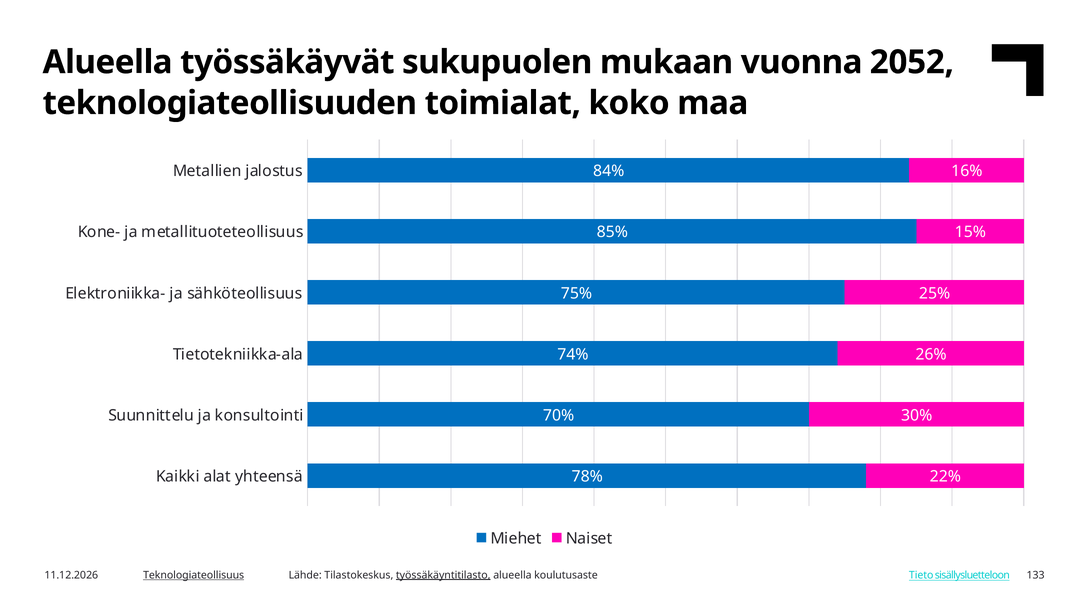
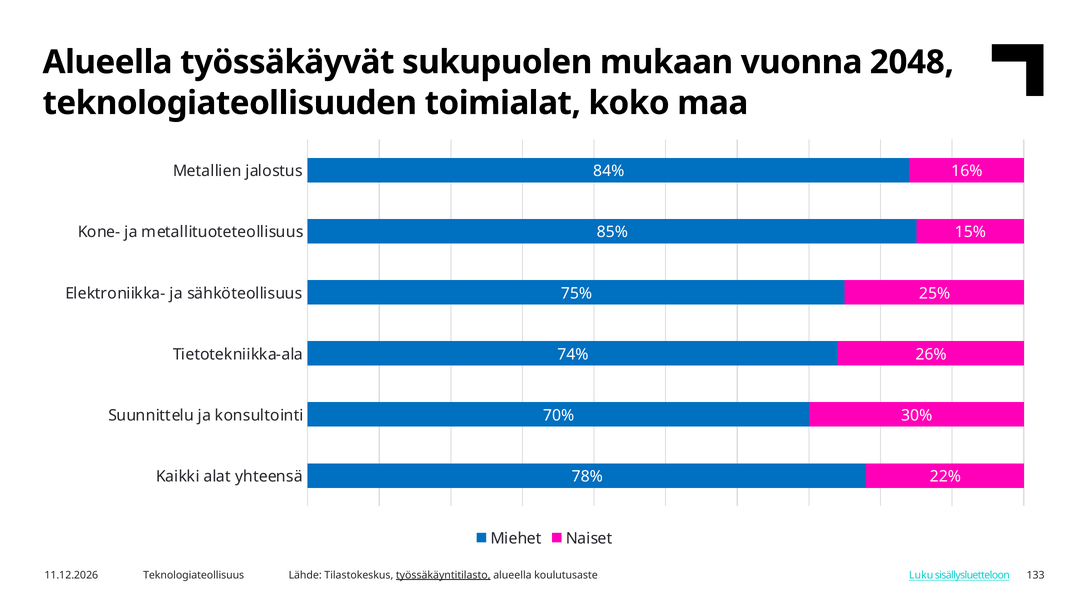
2052: 2052 -> 2048 (912, 62)
Teknologiateollisuus underline: present -> none (194, 575)
Tieto: Tieto -> Luku (921, 575)
